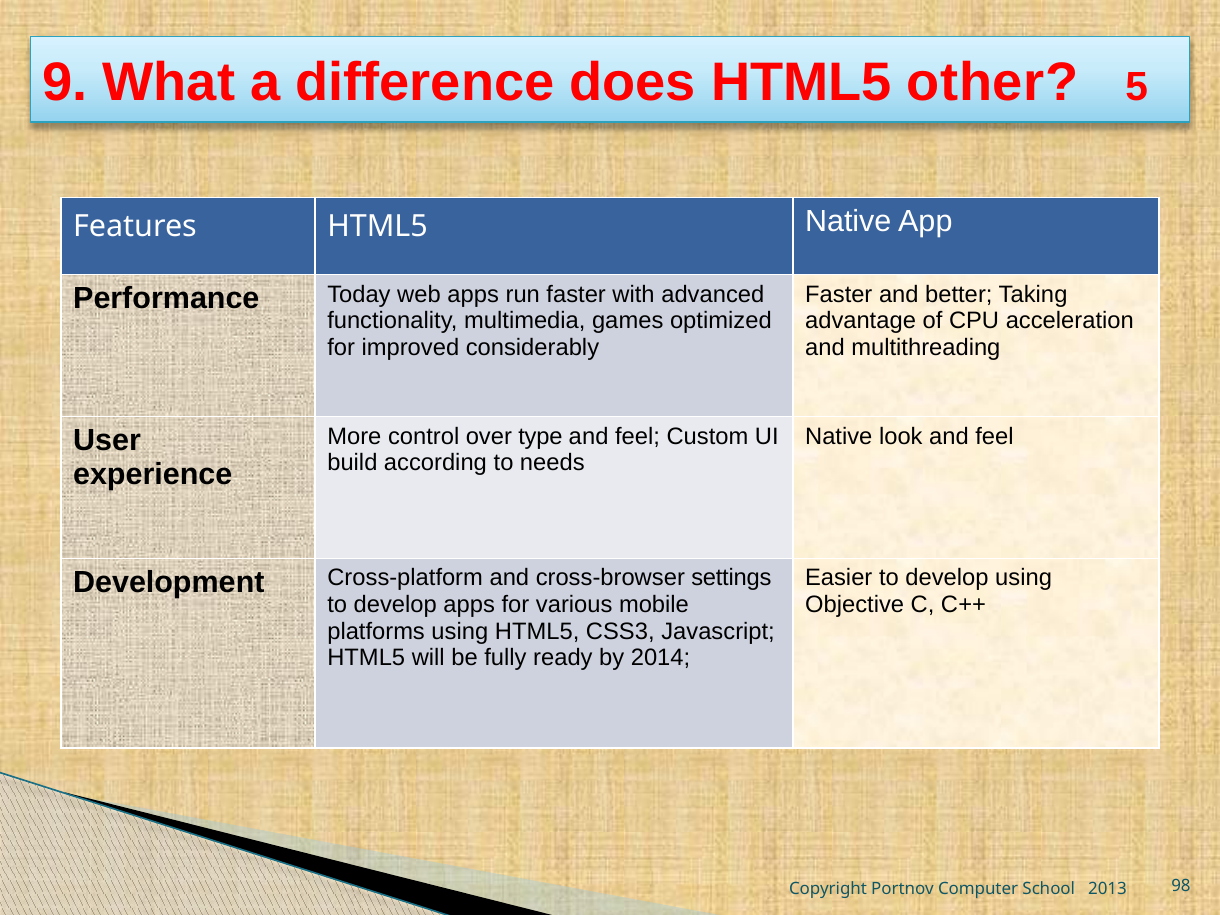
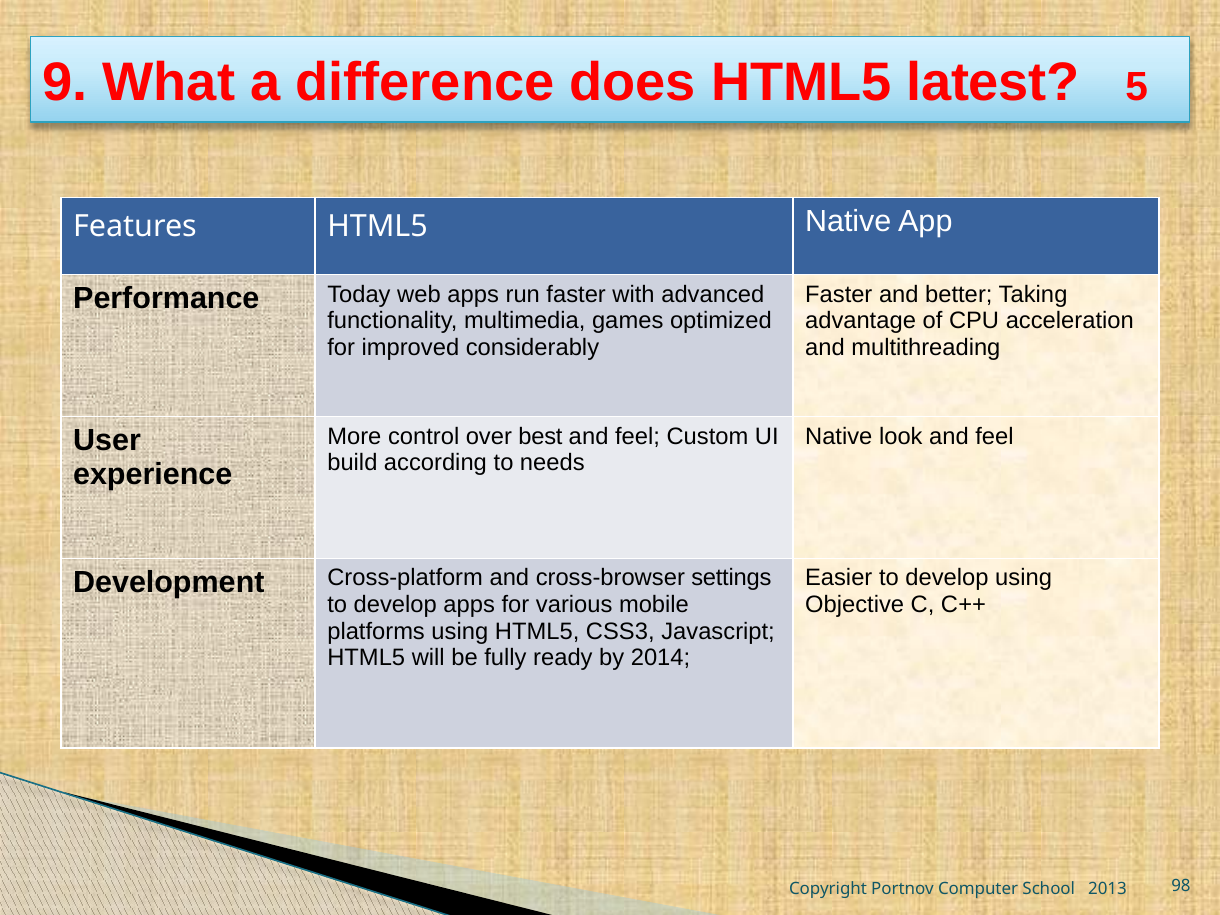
other: other -> latest (993, 83)
type: type -> best (540, 436)
